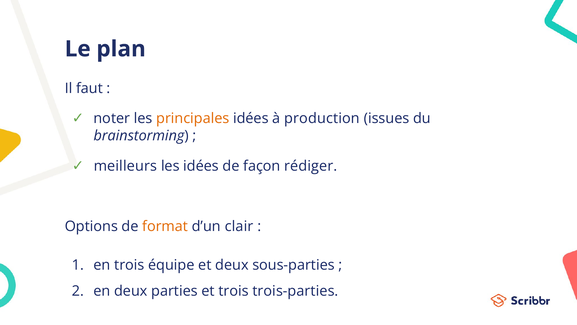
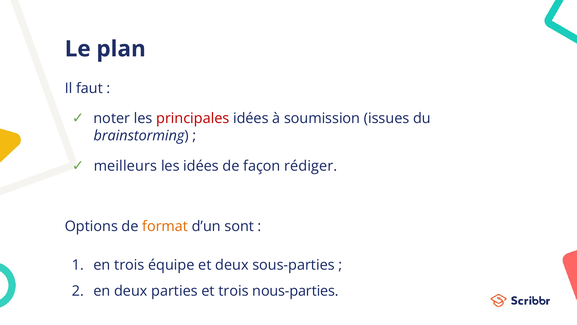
principales colour: orange -> red (193, 118)
production: production -> soumission (322, 118)
clair: clair -> sont (239, 226)
trois-parties: trois-parties -> nous-parties (295, 291)
